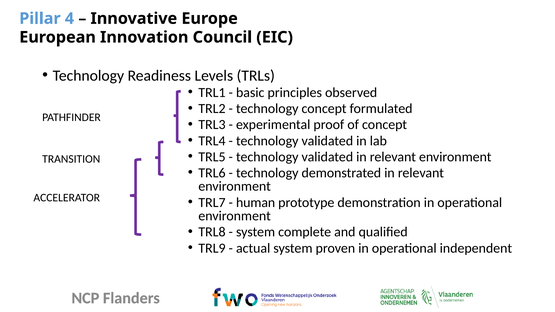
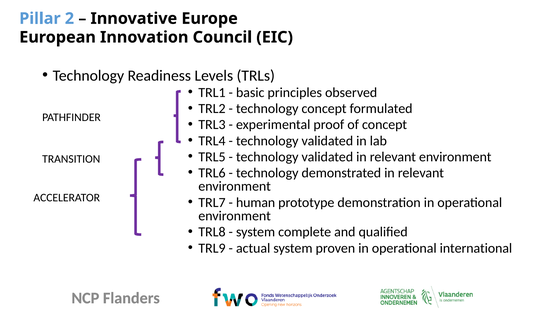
4: 4 -> 2 (69, 19)
independent: independent -> international (476, 248)
